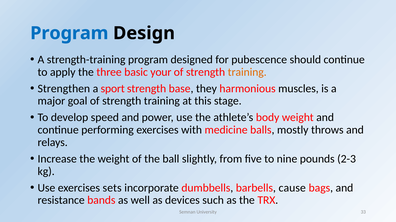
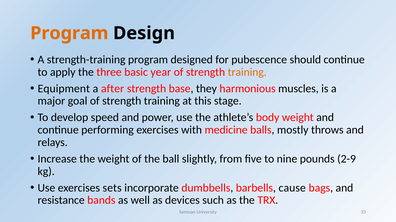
Program colour: blue -> orange (69, 33)
your: your -> year (161, 72)
Strengthen: Strengthen -> Equipment (64, 89)
sport: sport -> after (113, 89)
2-3: 2-3 -> 2-9 (347, 159)
